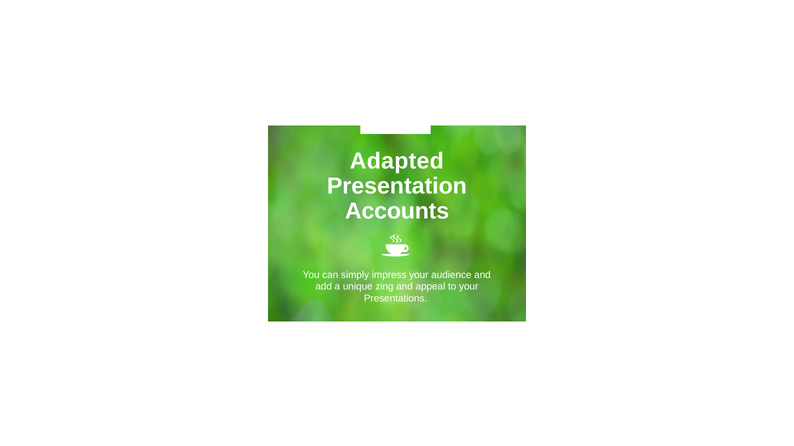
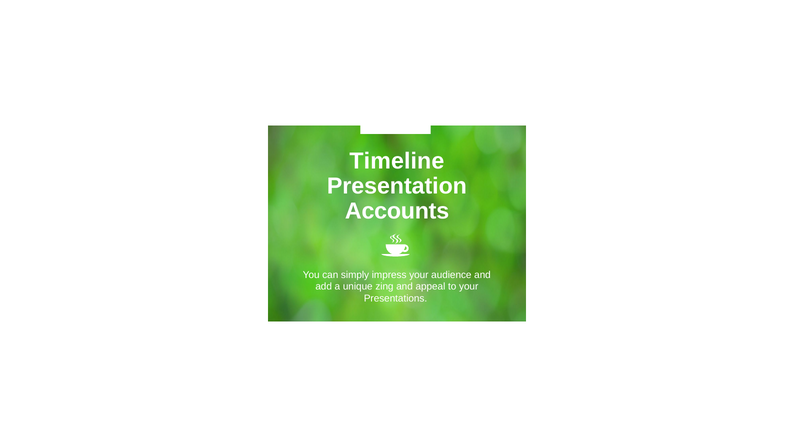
Adapted: Adapted -> Timeline (397, 162)
